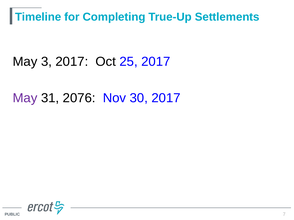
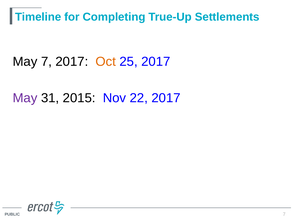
May 3: 3 -> 7 (46, 62)
Oct colour: black -> orange (106, 62)
2076: 2076 -> 2015 (79, 98)
30: 30 -> 22 (139, 98)
